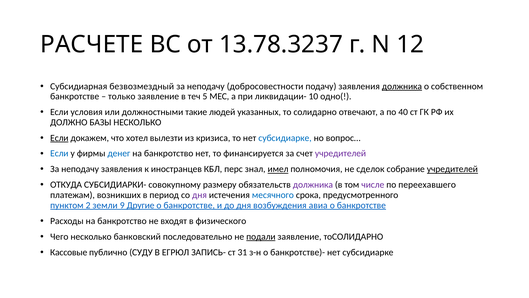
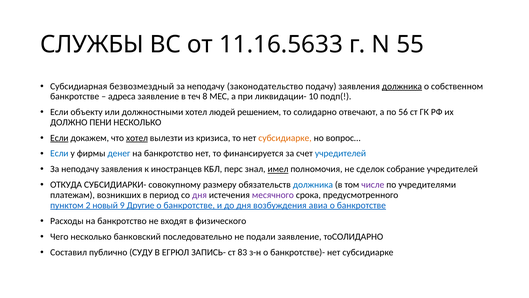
РАСЧЕТЕ: РАСЧЕТЕ -> СЛУЖБЫ (92, 44)
13.78.3237: 13.78.3237 -> 11.16.5633 (281, 44)
12: 12 -> 55 (410, 44)
добросовестности: добросовестности -> законодательство (265, 86)
только: только -> адреса (122, 96)
5: 5 -> 8 (205, 96)
одно(: одно( -> подп( (336, 96)
условия: условия -> объекту (87, 112)
должностными такие: такие -> хотел (196, 112)
указанных: указанных -> решением (259, 112)
40: 40 -> 56 (403, 112)
БАЗЫ: БАЗЫ -> ПЕНИ (100, 122)
хотел underline: none -> present (137, 138)
субсидиарке colour: blue -> orange (285, 138)
учредителей colour: purple -> blue (340, 153)
учредителей underline: present -> none (452, 169)
должника colour: purple -> blue (313, 185)
переехавшего: переехавшего -> учредителями (427, 185)
месячного colour: blue -> purple (273, 195)
земли: земли -> новый (105, 205)
подали underline: present -> none (261, 236)
Кассовые: Кассовые -> Составил (69, 252)
31: 31 -> 83 (242, 252)
